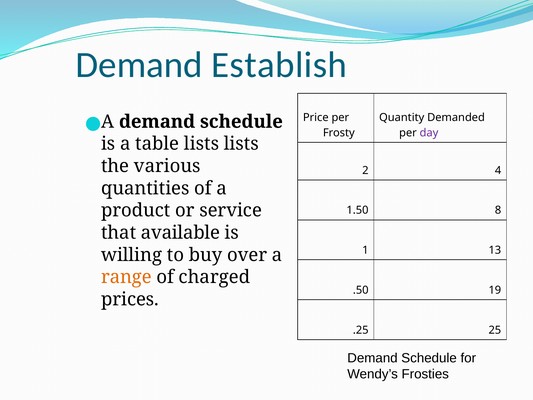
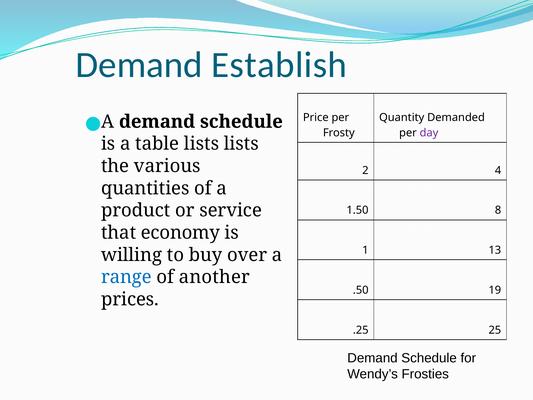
available: available -> economy (180, 233)
range colour: orange -> blue (126, 277)
charged: charged -> another (214, 277)
